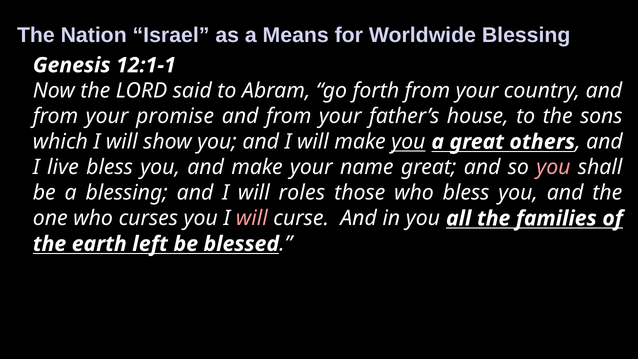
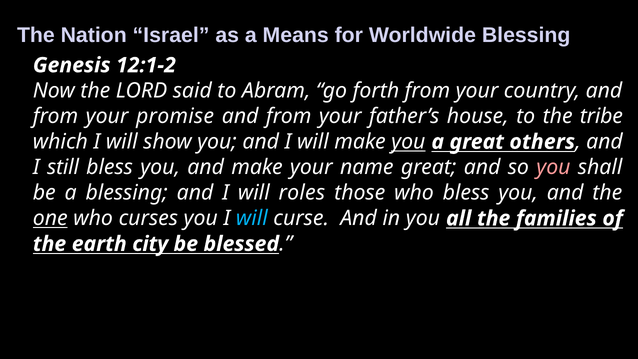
12:1-1: 12:1-1 -> 12:1-2 (146, 65)
sons: sons -> tribe (601, 116)
live: live -> still (63, 167)
one underline: none -> present (50, 218)
will colour: pink -> light blue (252, 218)
left: left -> city (150, 244)
